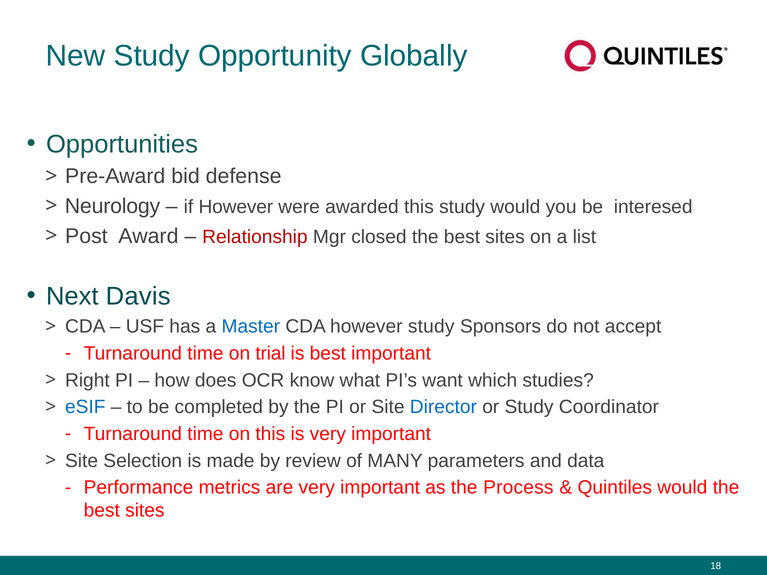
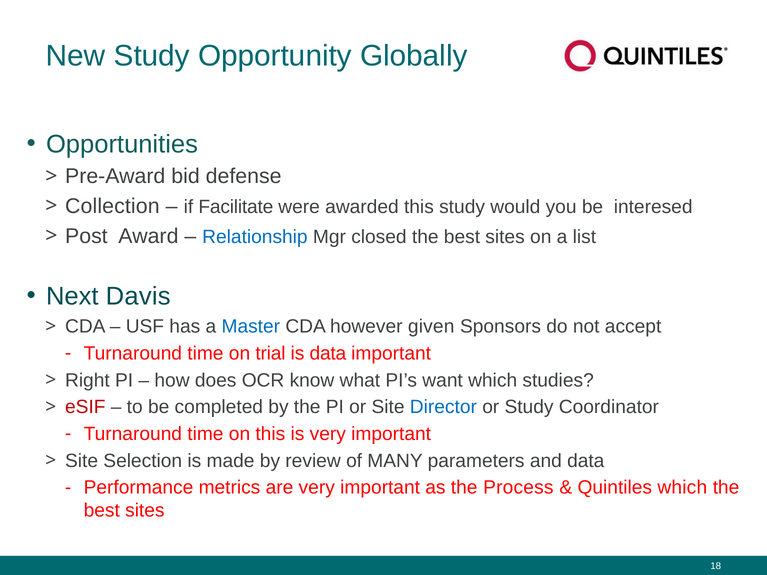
Neurology: Neurology -> Collection (112, 206)
if However: However -> Facilitate (236, 207)
Relationship colour: red -> blue (255, 237)
however study: study -> given (431, 327)
is best: best -> data (328, 354)
eSIF colour: blue -> red (85, 407)
Quintiles would: would -> which (682, 488)
